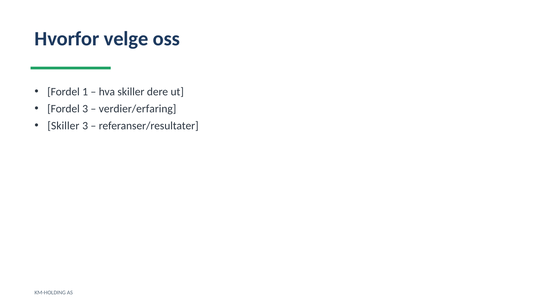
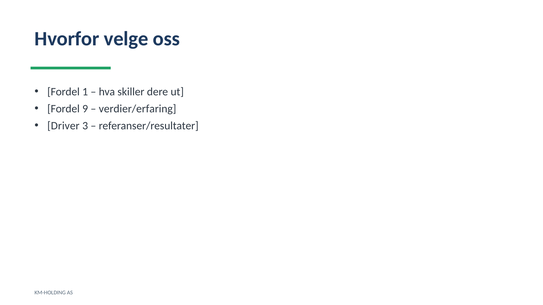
Fordel 3: 3 -> 9 (85, 109)
Skiller: Skiller -> Driver (63, 126)
